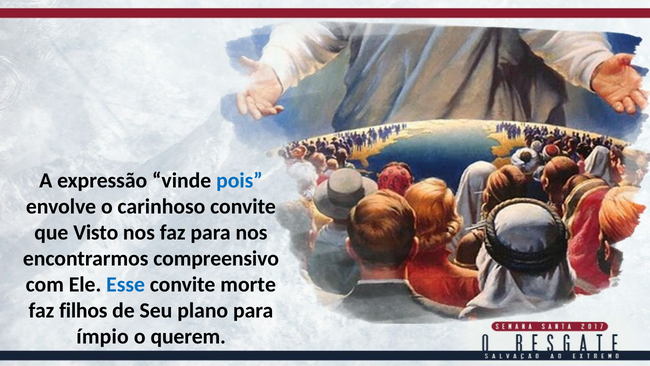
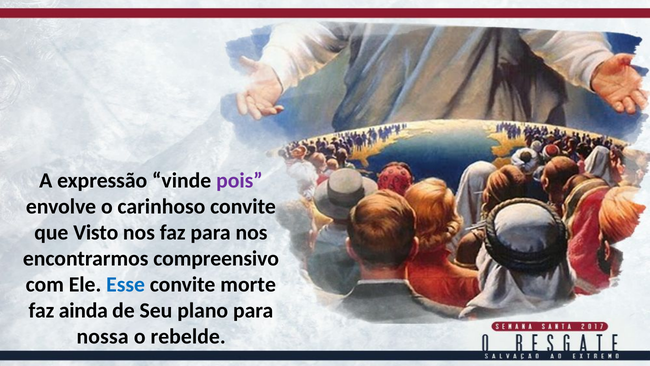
pois colour: blue -> purple (239, 181)
filhos: filhos -> ainda (83, 311)
ímpio: ímpio -> nossa (103, 337)
querem: querem -> rebelde (188, 337)
